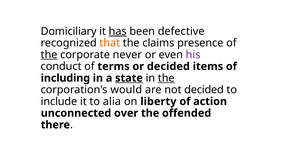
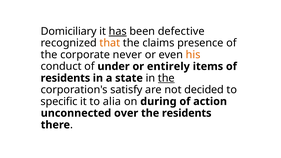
the underline: present -> none (49, 55)
his colour: purple -> orange (193, 55)
terms: terms -> under (114, 66)
or decided: decided -> entirely (168, 66)
including: including -> residents (65, 78)
state underline: present -> none (129, 78)
would: would -> satisfy (126, 90)
include: include -> specific (59, 101)
liberty: liberty -> during (158, 101)
the offended: offended -> residents (187, 113)
